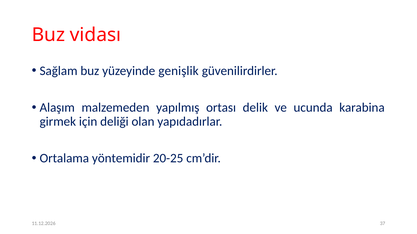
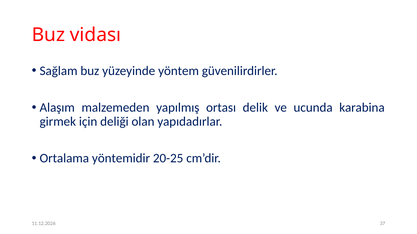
genişlik: genişlik -> yöntem (179, 71)
